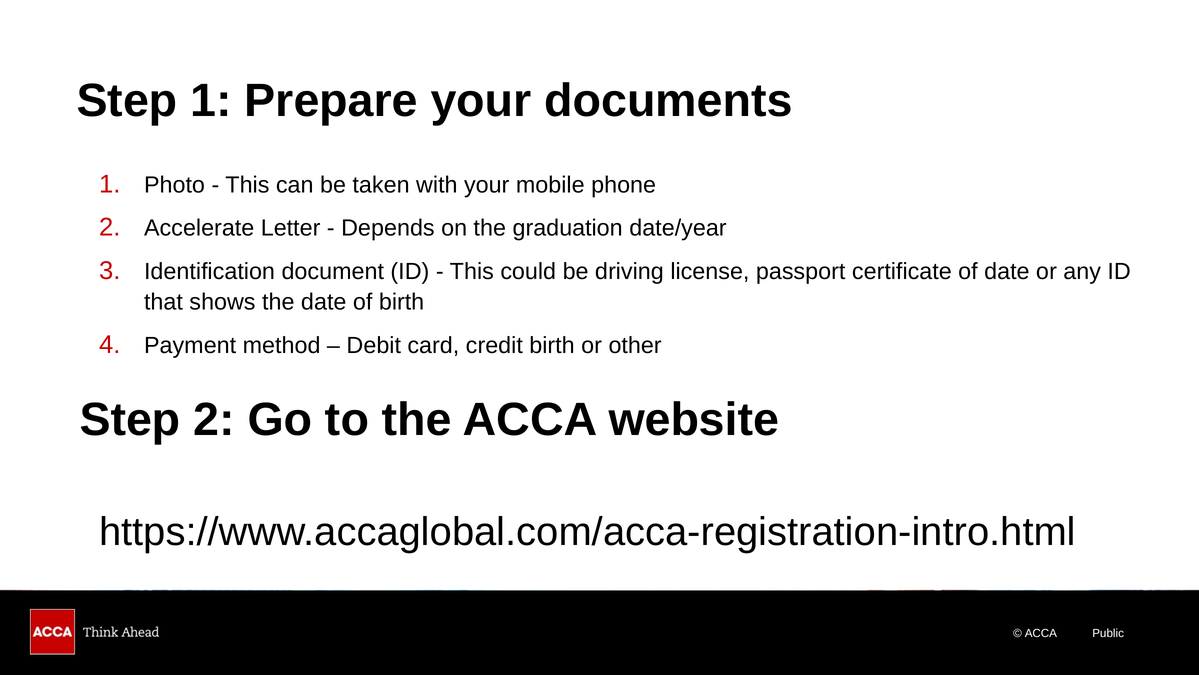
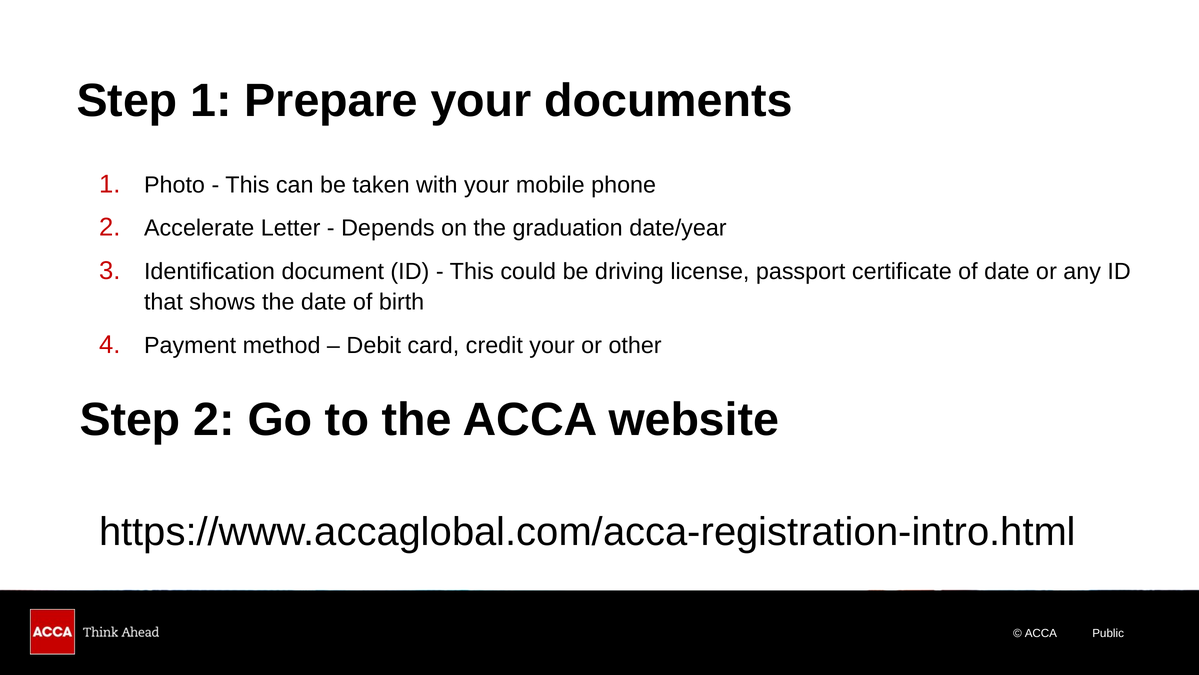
credit birth: birth -> your (552, 345)
